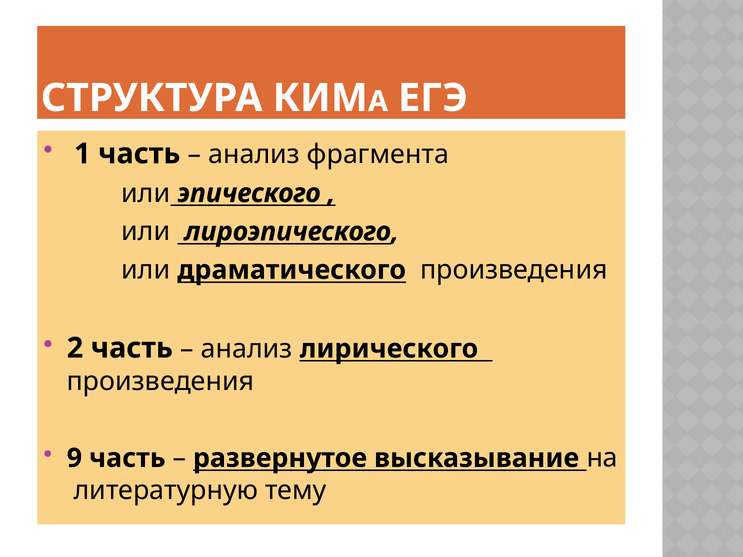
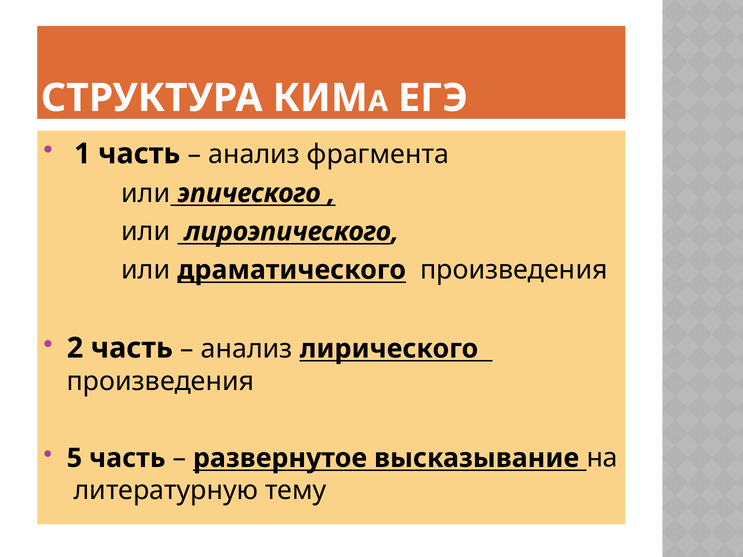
9: 9 -> 5 (74, 458)
